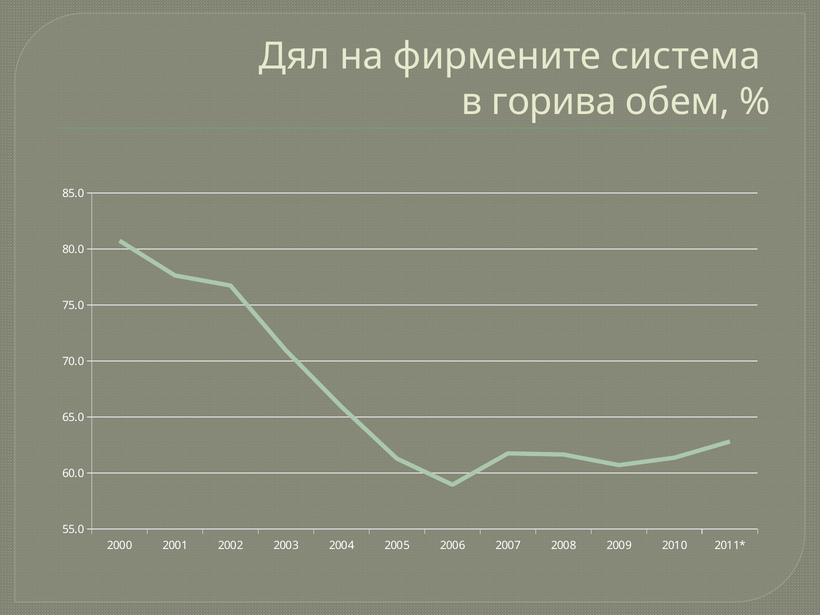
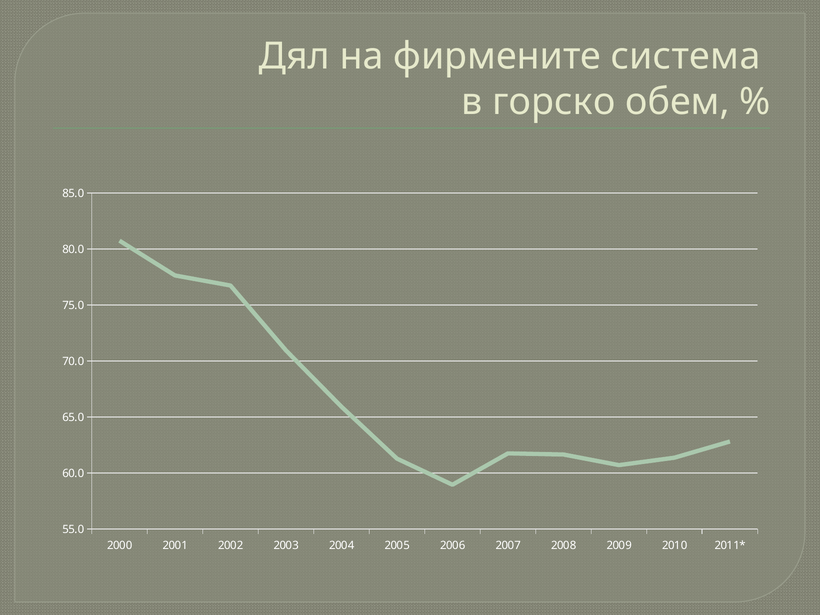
горива: горива -> горско (554, 102)
